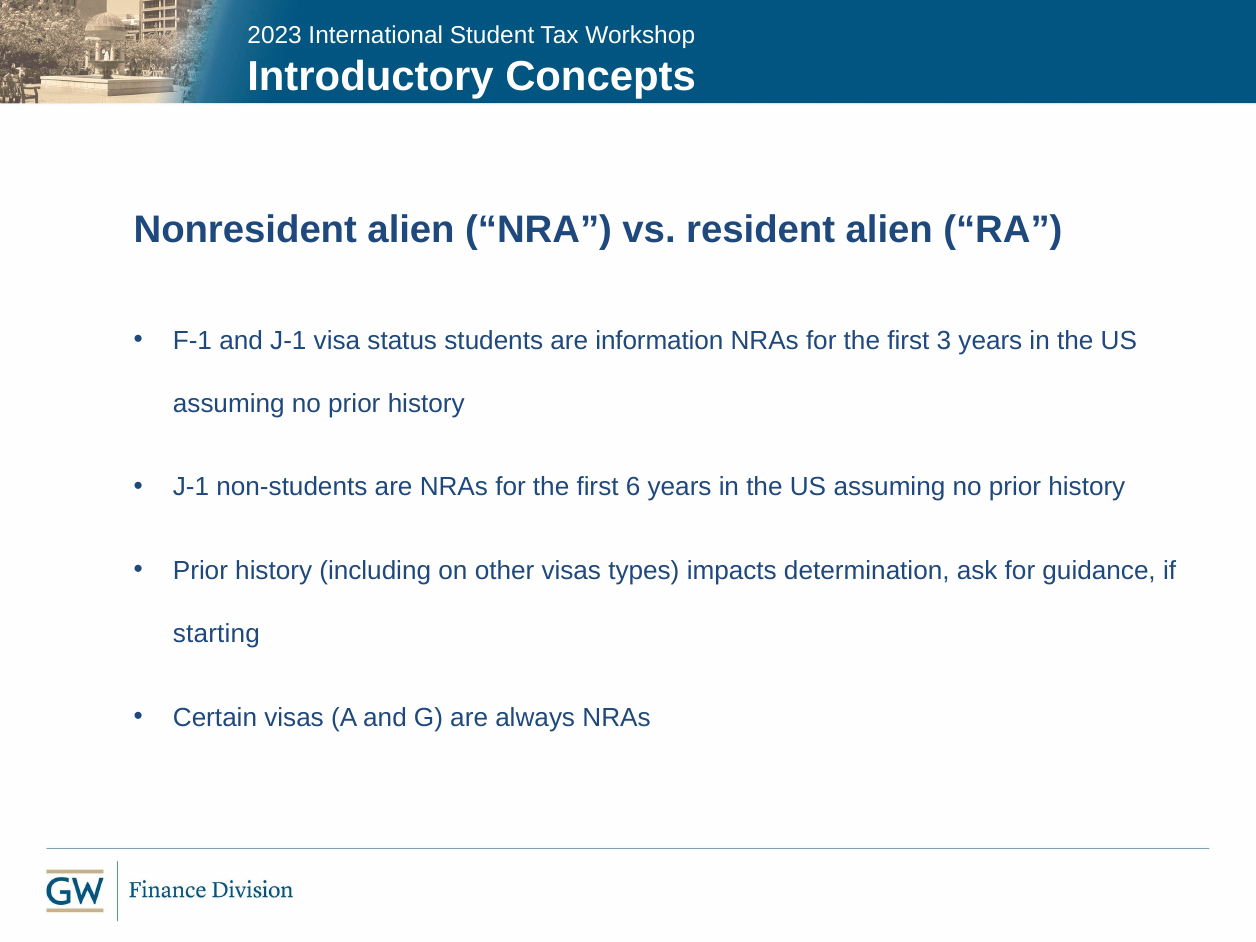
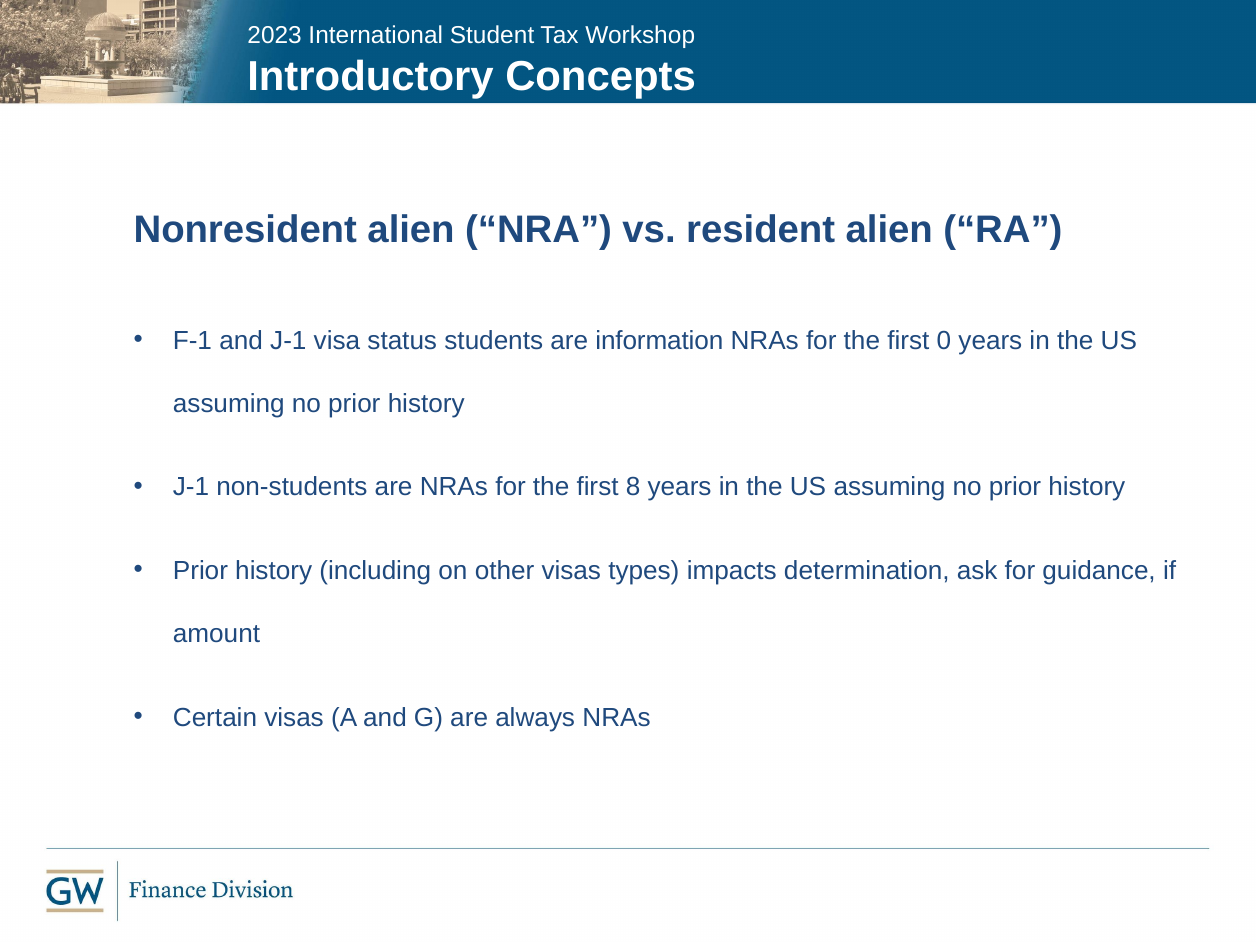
3: 3 -> 0 (944, 341)
6: 6 -> 8 (633, 487)
starting: starting -> amount (216, 634)
